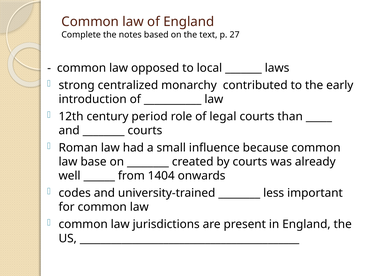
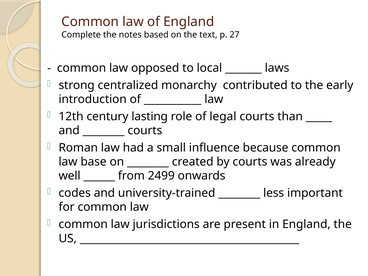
period: period -> lasting (150, 116)
1404: 1404 -> 2499 (161, 176)
